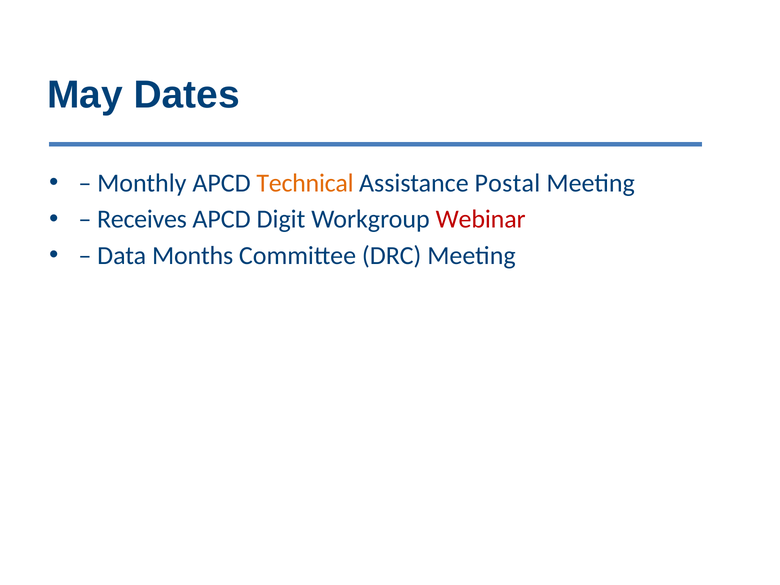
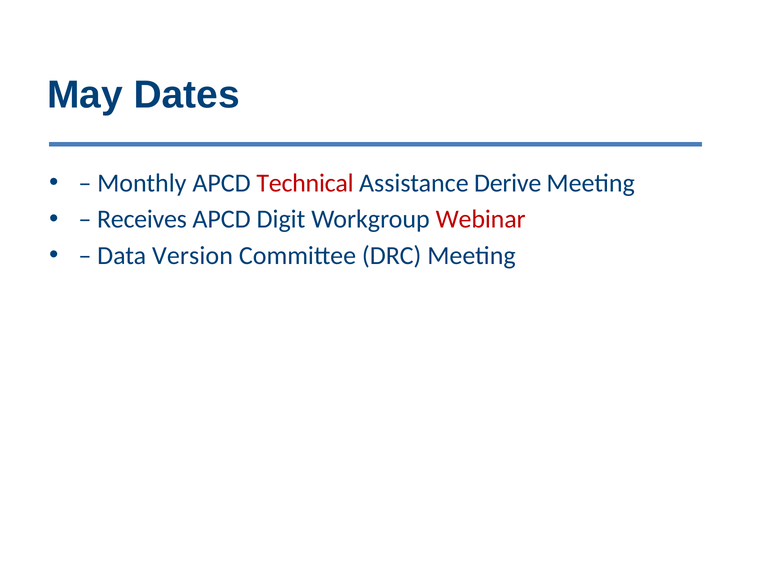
Technical colour: orange -> red (305, 183)
Postal: Postal -> Derive (508, 183)
Months: Months -> Version (192, 256)
